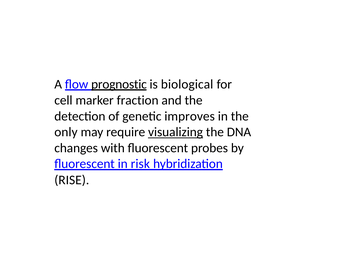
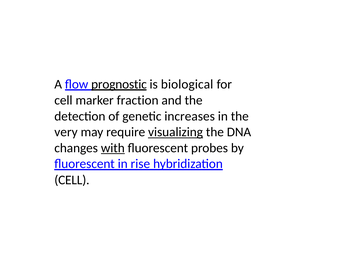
improves: improves -> increases (190, 116)
only: only -> very (66, 132)
with underline: none -> present (113, 148)
risk: risk -> rise (140, 164)
RISE: RISE -> CELL (72, 180)
